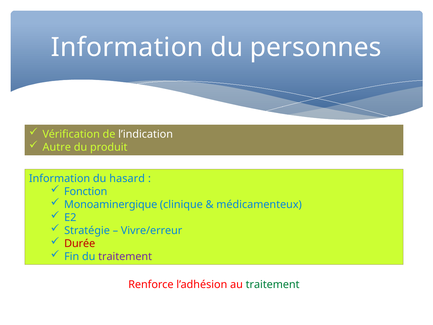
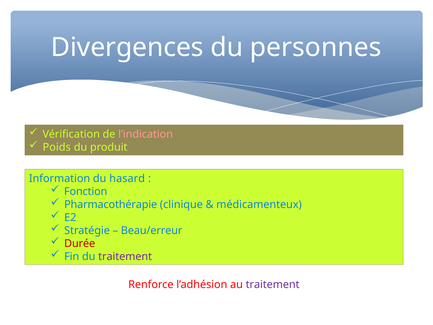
Information: Information -> Divergences (127, 48)
l’indication colour: white -> pink (146, 134)
Autre: Autre -> Poids (57, 147)
Monoaminergique: Monoaminergique -> Pharmacothérapie (111, 205)
Vivre/erreur: Vivre/erreur -> Beau/erreur (152, 231)
traitement colour: green -> purple (273, 284)
